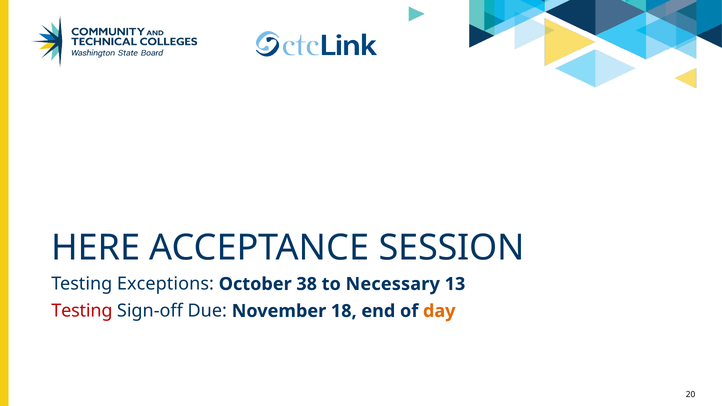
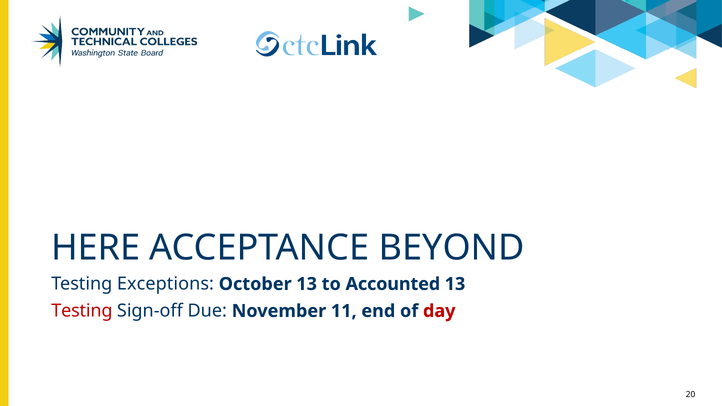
SESSION: SESSION -> BEYOND (452, 248)
October 38: 38 -> 13 (307, 284)
Necessary: Necessary -> Accounted (393, 284)
18: 18 -> 11 (344, 311)
day colour: orange -> red (439, 311)
